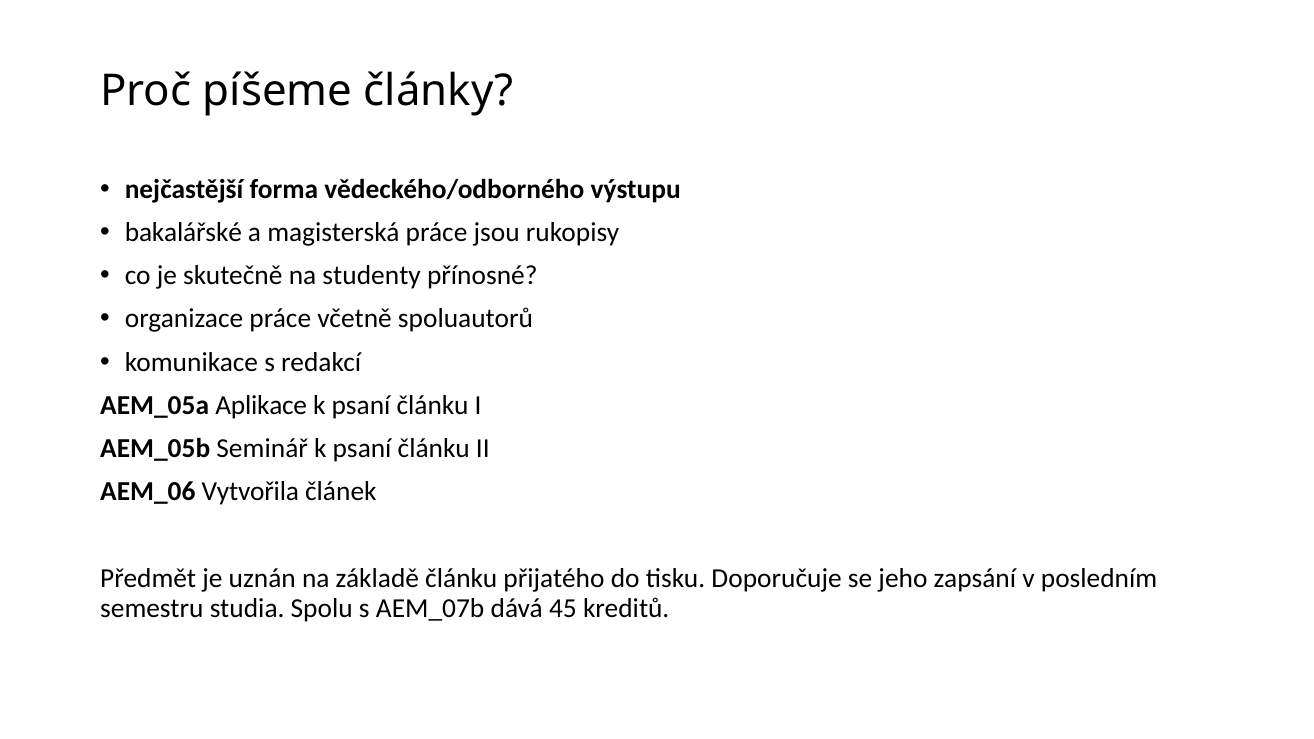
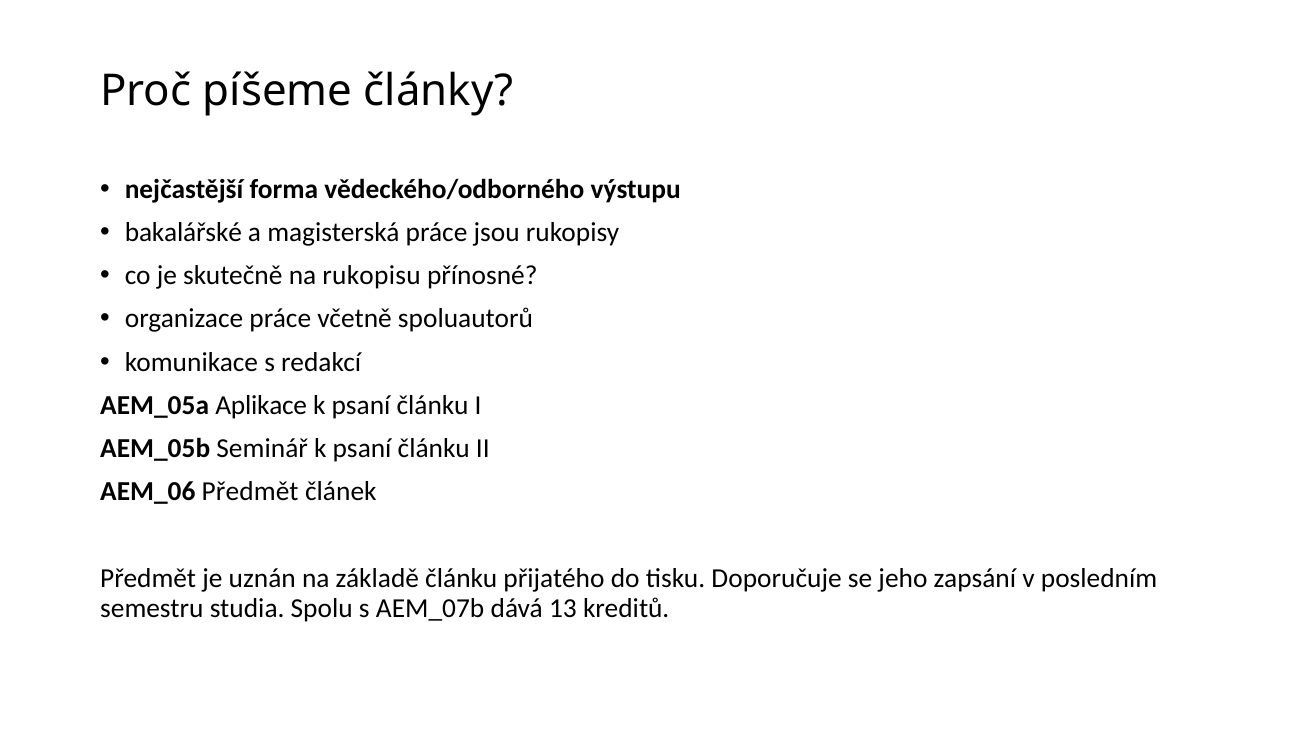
studenty: studenty -> rukopisu (372, 276)
AEM_06 Vytvořila: Vytvořila -> Předmět (250, 492)
45: 45 -> 13 (563, 608)
